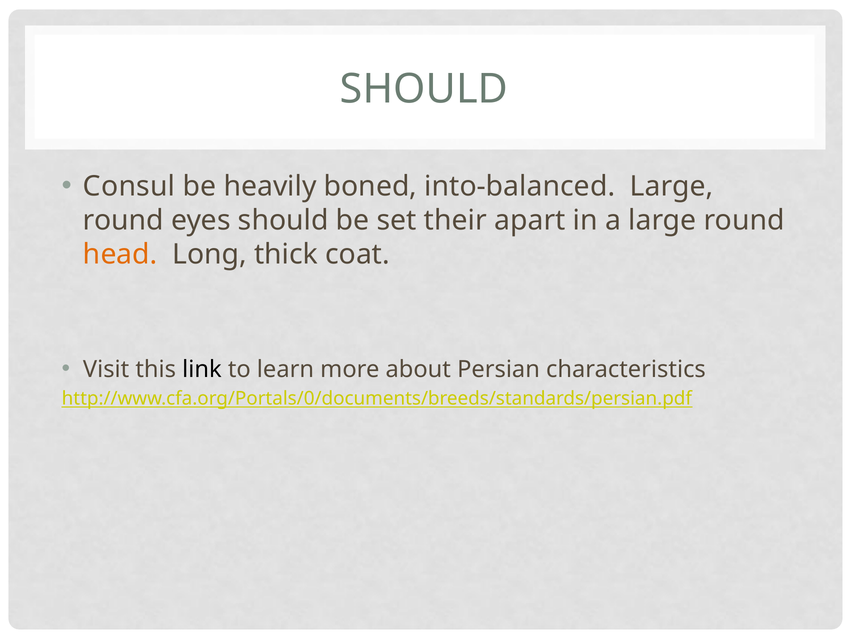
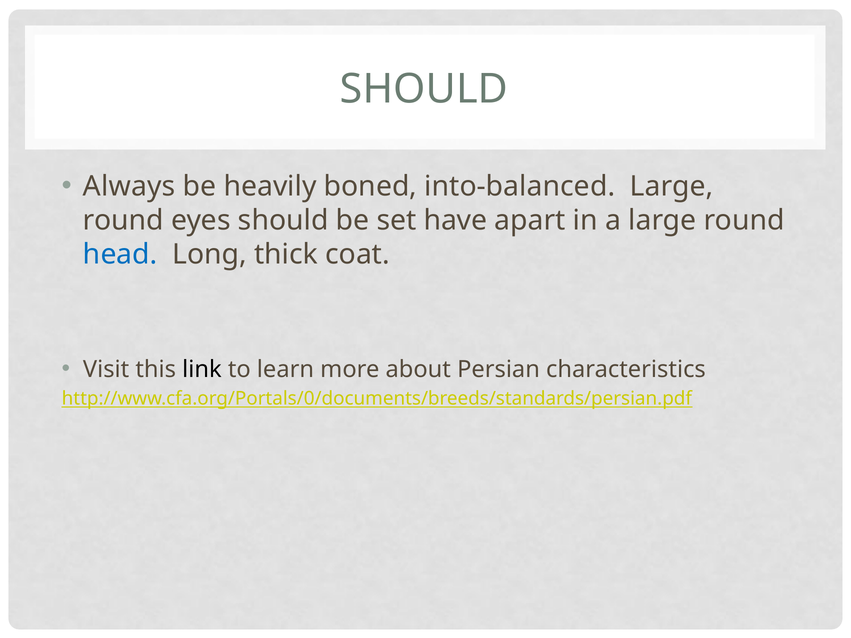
Consul: Consul -> Always (129, 186)
their: their -> have (456, 220)
head colour: orange -> blue (120, 254)
